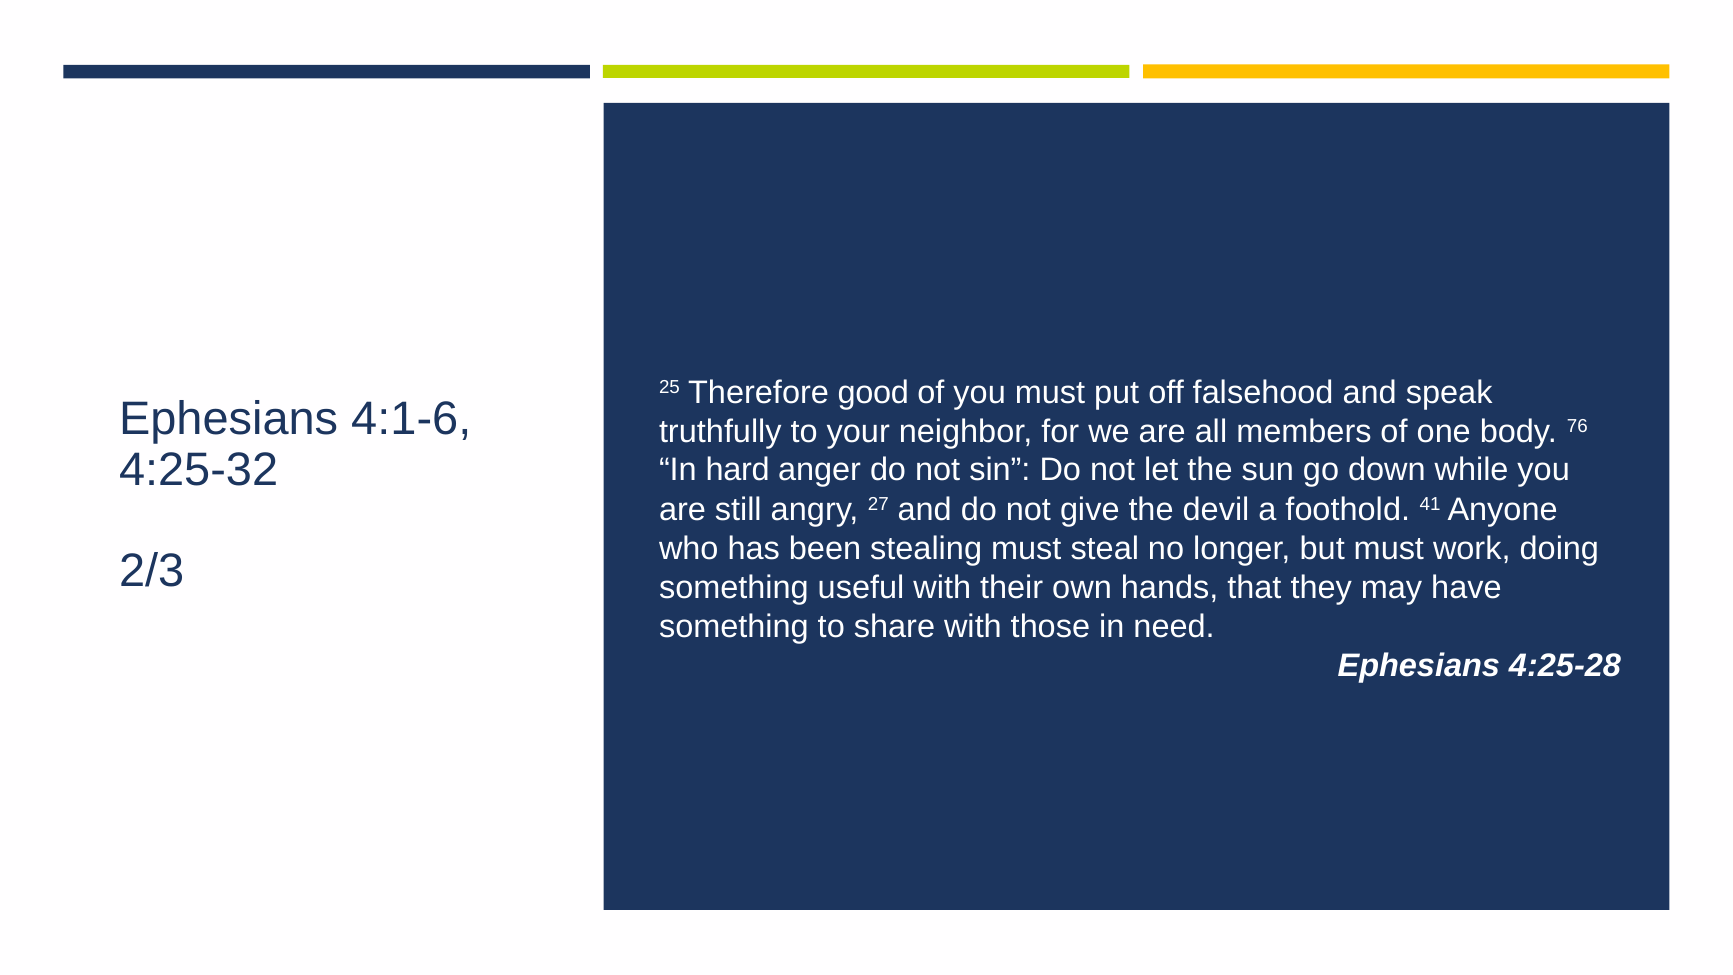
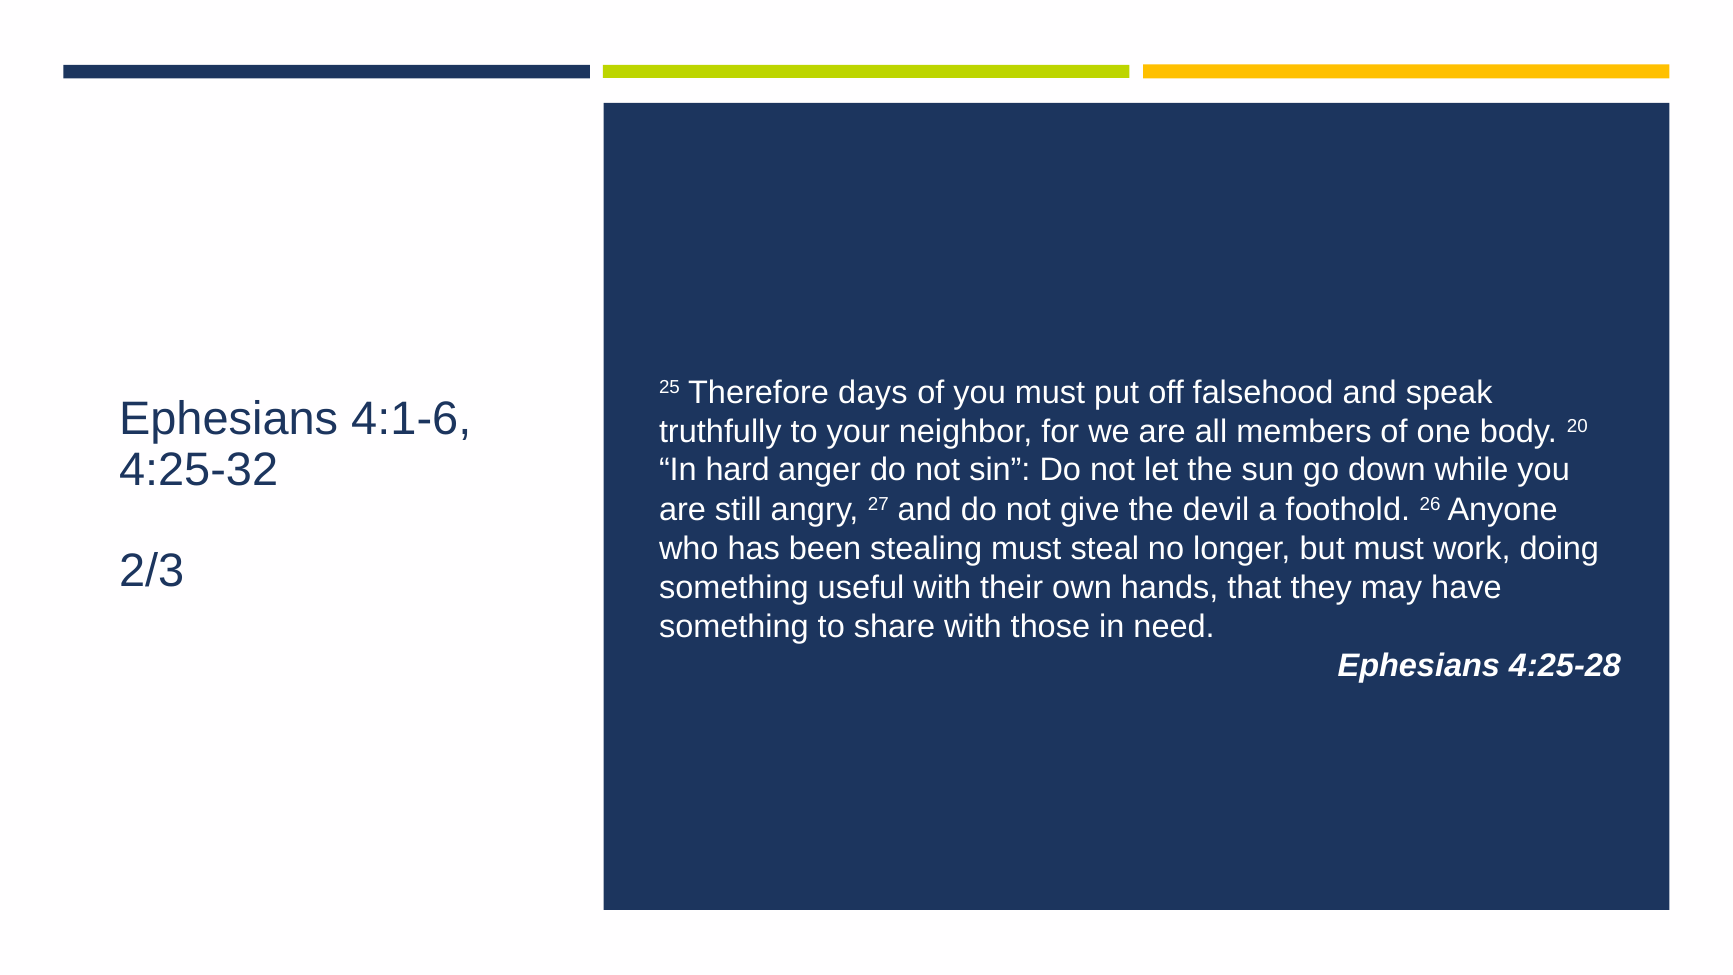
good: good -> days (873, 392)
76: 76 -> 20 (1577, 426)
41: 41 -> 26 (1430, 504)
